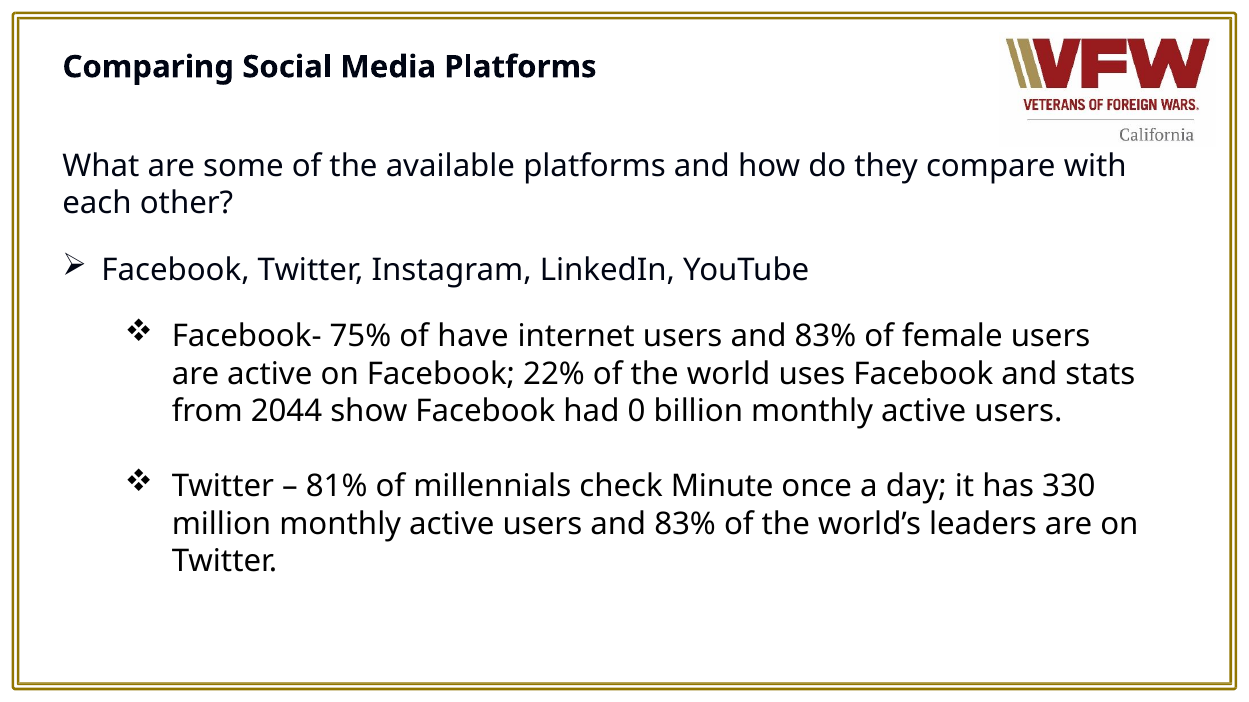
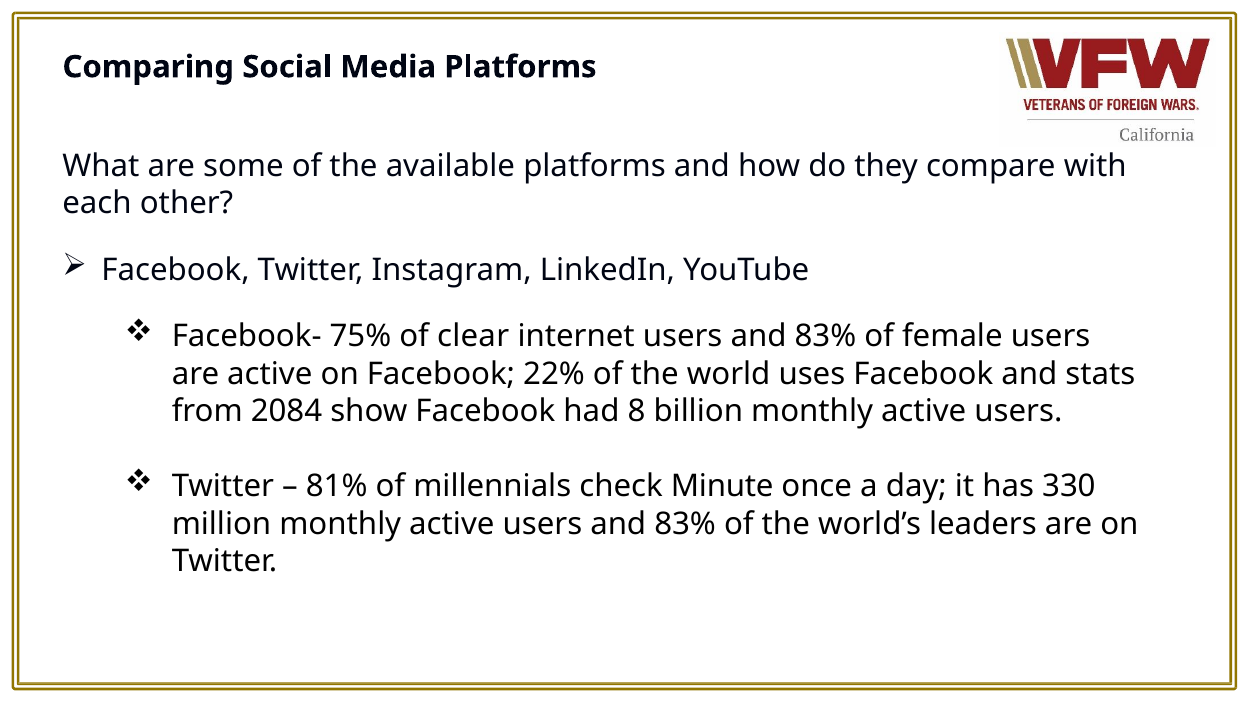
have: have -> clear (473, 337)
2044: 2044 -> 2084 (287, 412)
0: 0 -> 8 (636, 412)
